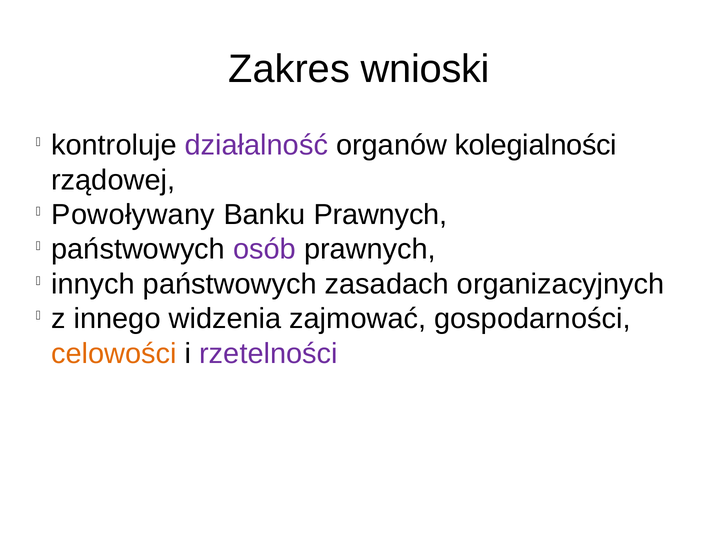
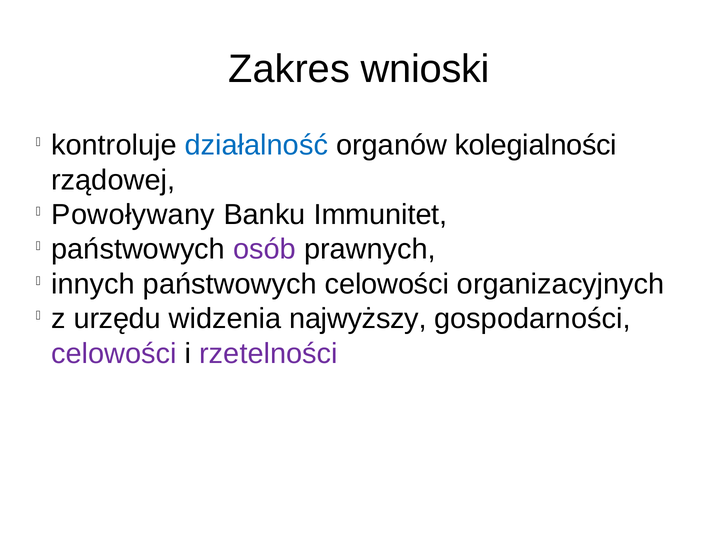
działalność colour: purple -> blue (256, 145)
Banku Prawnych: Prawnych -> Immunitet (380, 215)
państwowych zasadach: zasadach -> celowości (387, 284)
innego: innego -> urzędu (117, 319)
zajmować: zajmować -> najwyższy (358, 319)
celowości colour: orange -> purple (114, 354)
